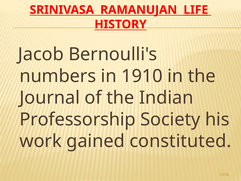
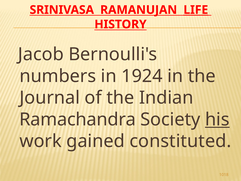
1910: 1910 -> 1924 (142, 76)
Professorship: Professorship -> Ramachandra (78, 119)
his underline: none -> present (217, 119)
